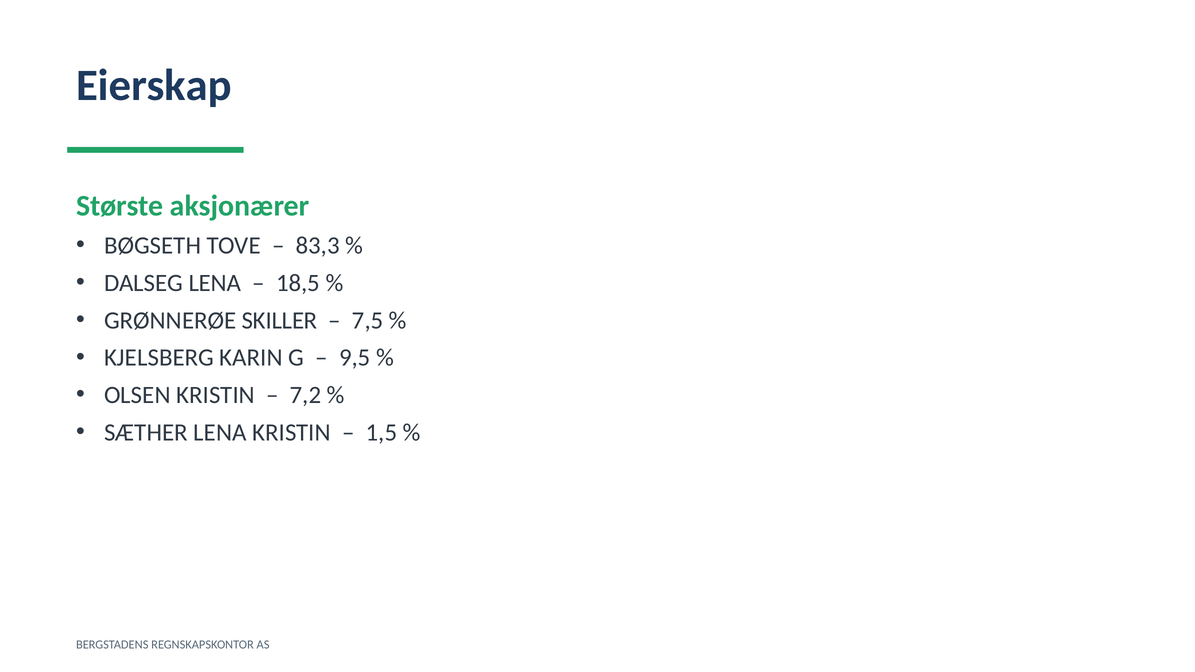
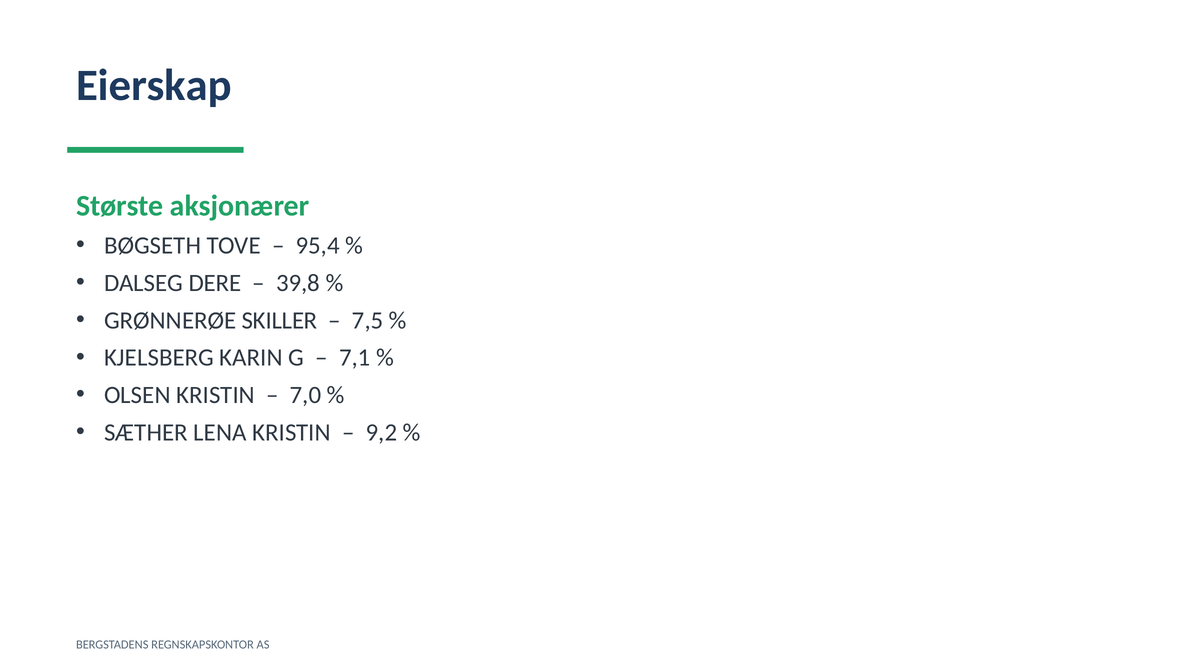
83,3: 83,3 -> 95,4 (318, 246)
DALSEG LENA: LENA -> DERE (215, 283)
18,5: 18,5 -> 39,8 (298, 283)
9,5: 9,5 -> 7,1 (355, 358)
7,2: 7,2 -> 7,0 (306, 395)
1,5: 1,5 -> 9,2 (381, 433)
